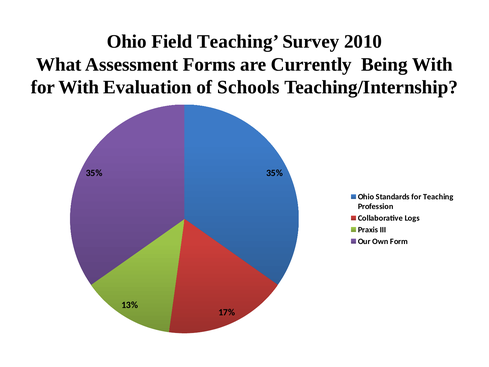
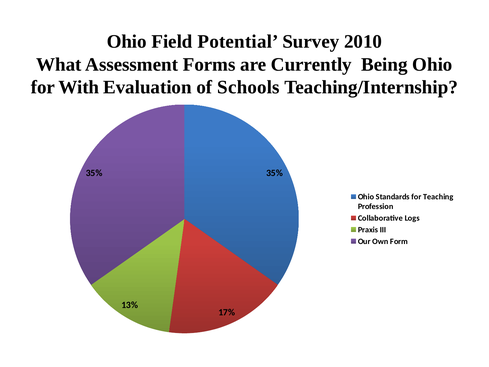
Field Teaching: Teaching -> Potential (238, 42)
Being With: With -> Ohio (432, 64)
